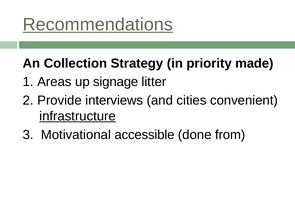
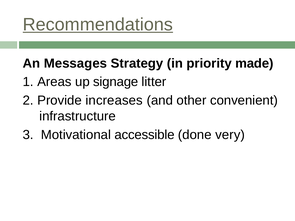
Collection: Collection -> Messages (75, 63)
interviews: interviews -> increases (114, 101)
cities: cities -> other (191, 101)
infrastructure underline: present -> none (78, 116)
from: from -> very (230, 135)
